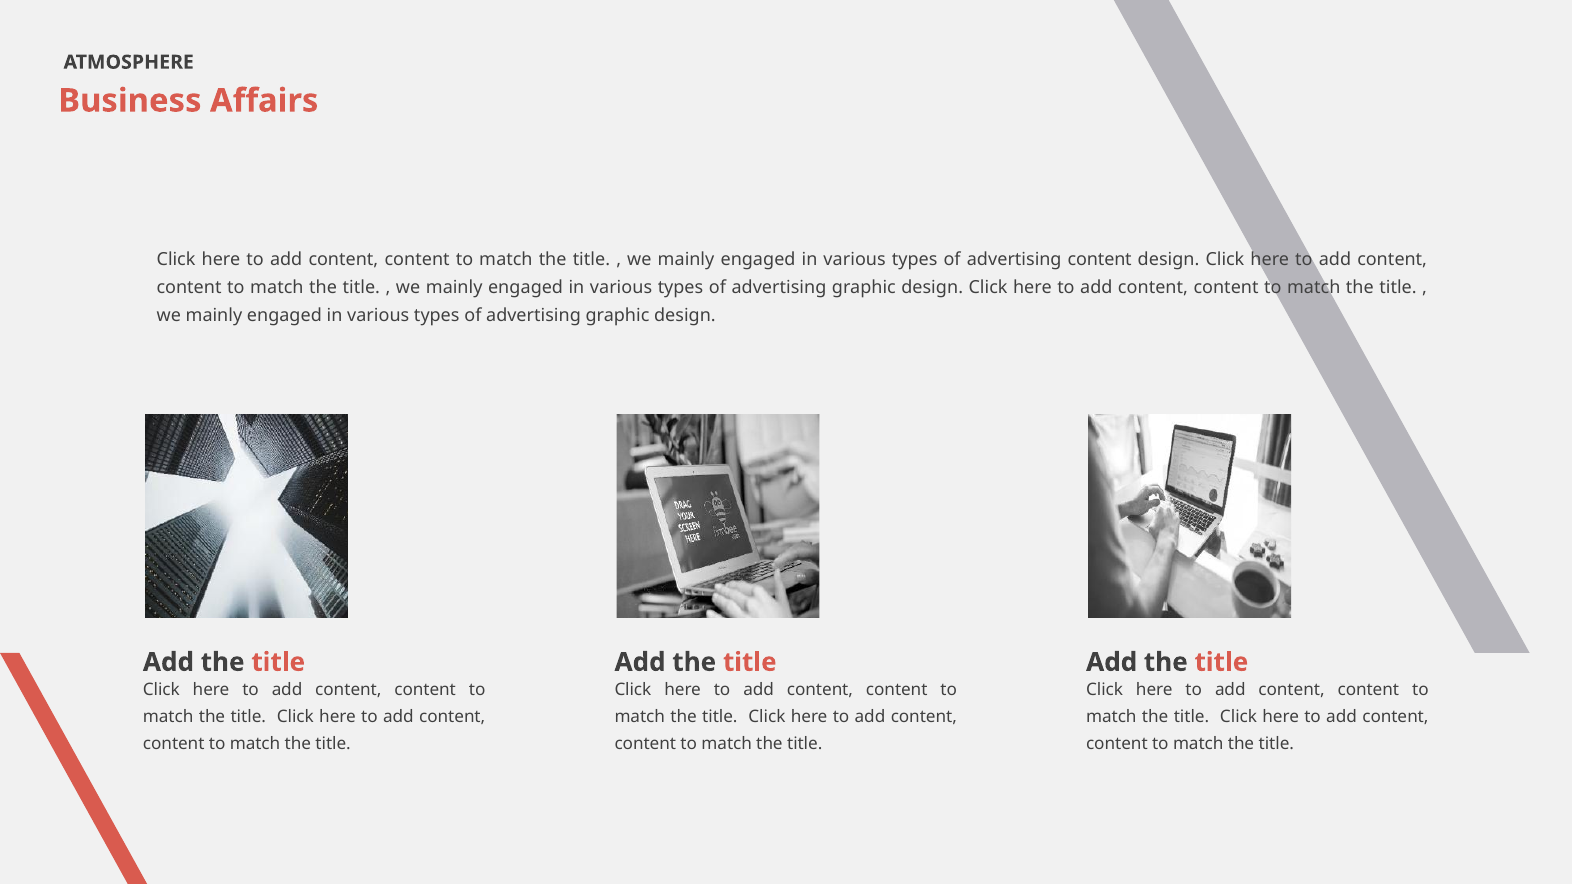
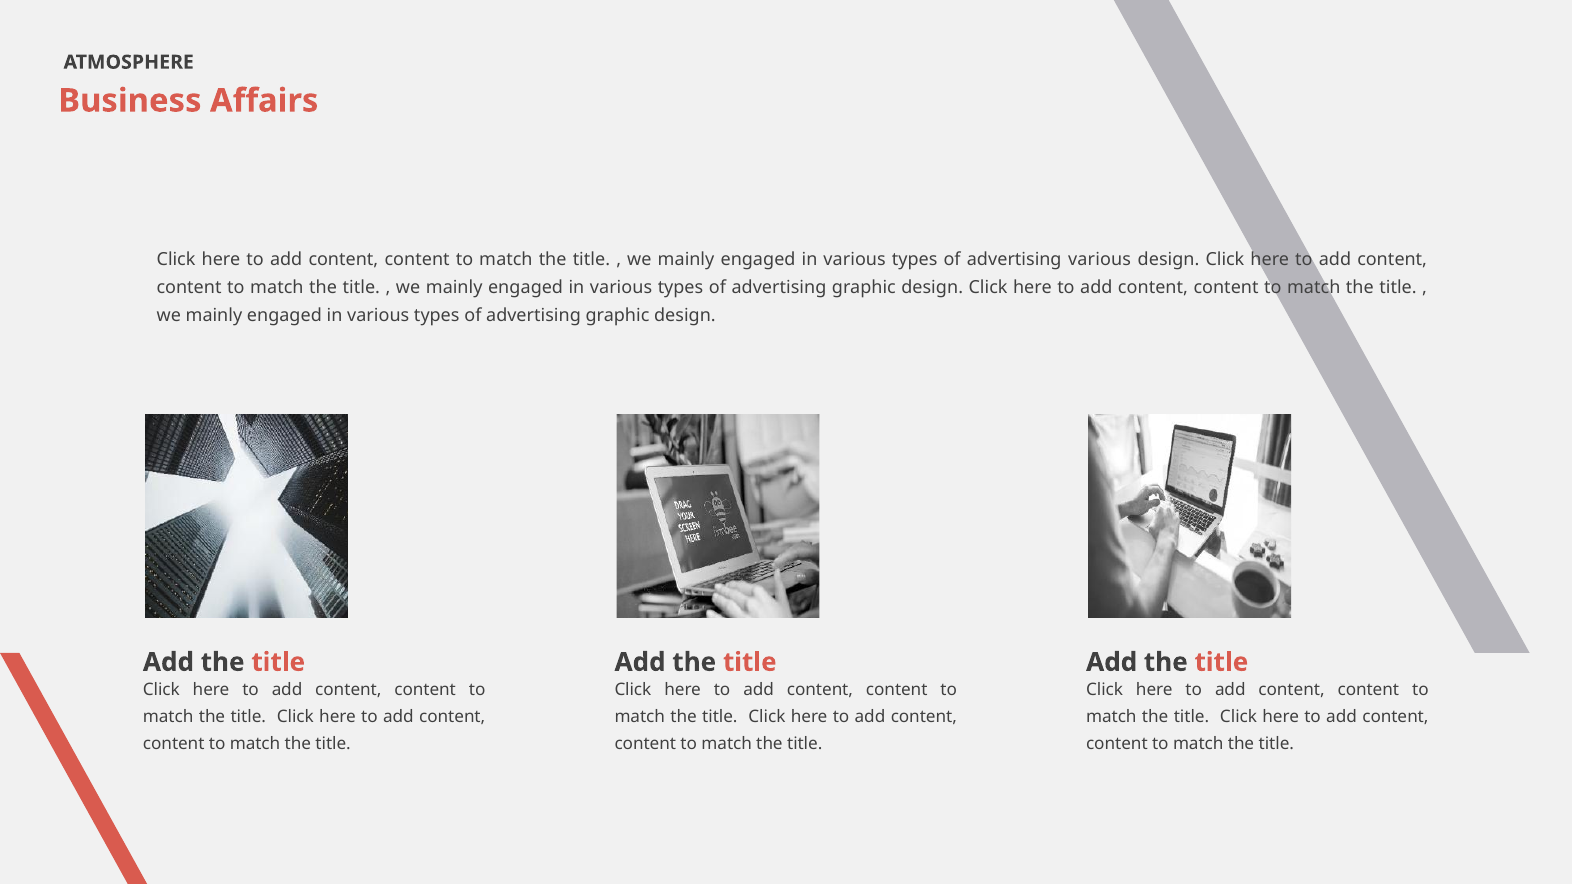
advertising content: content -> various (1100, 259)
